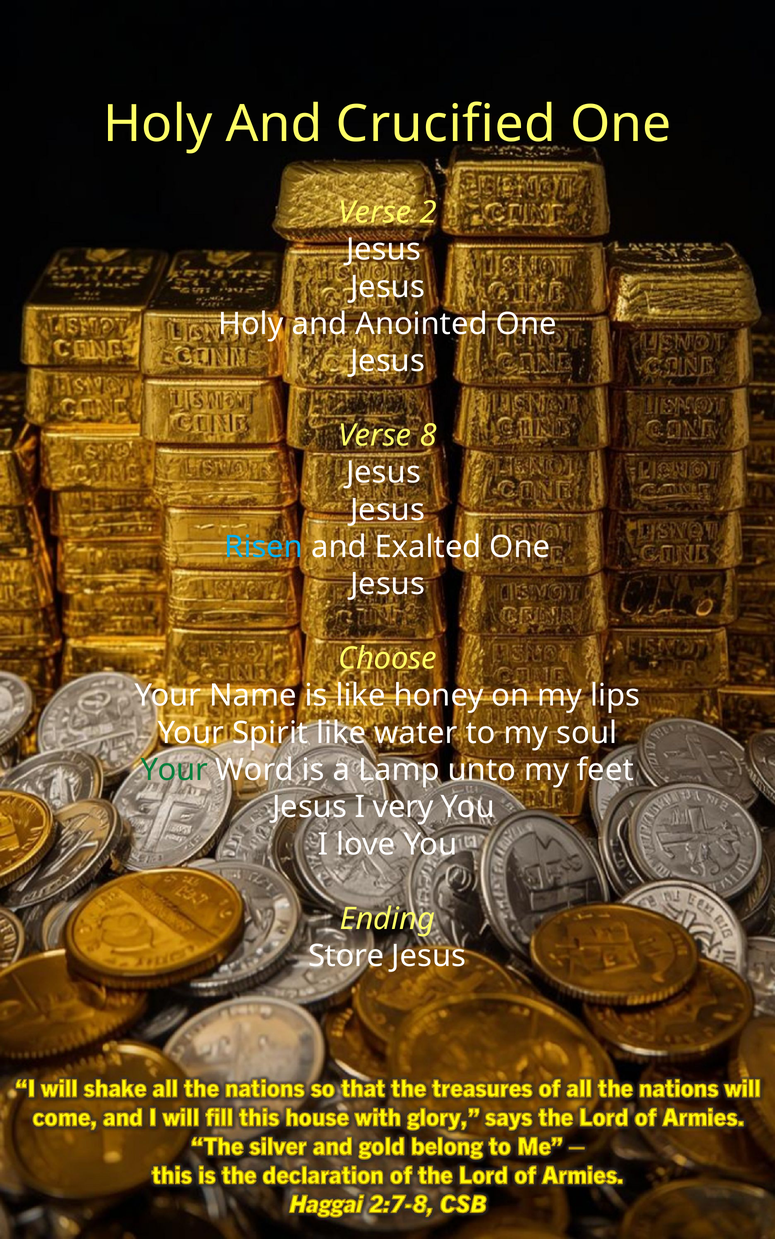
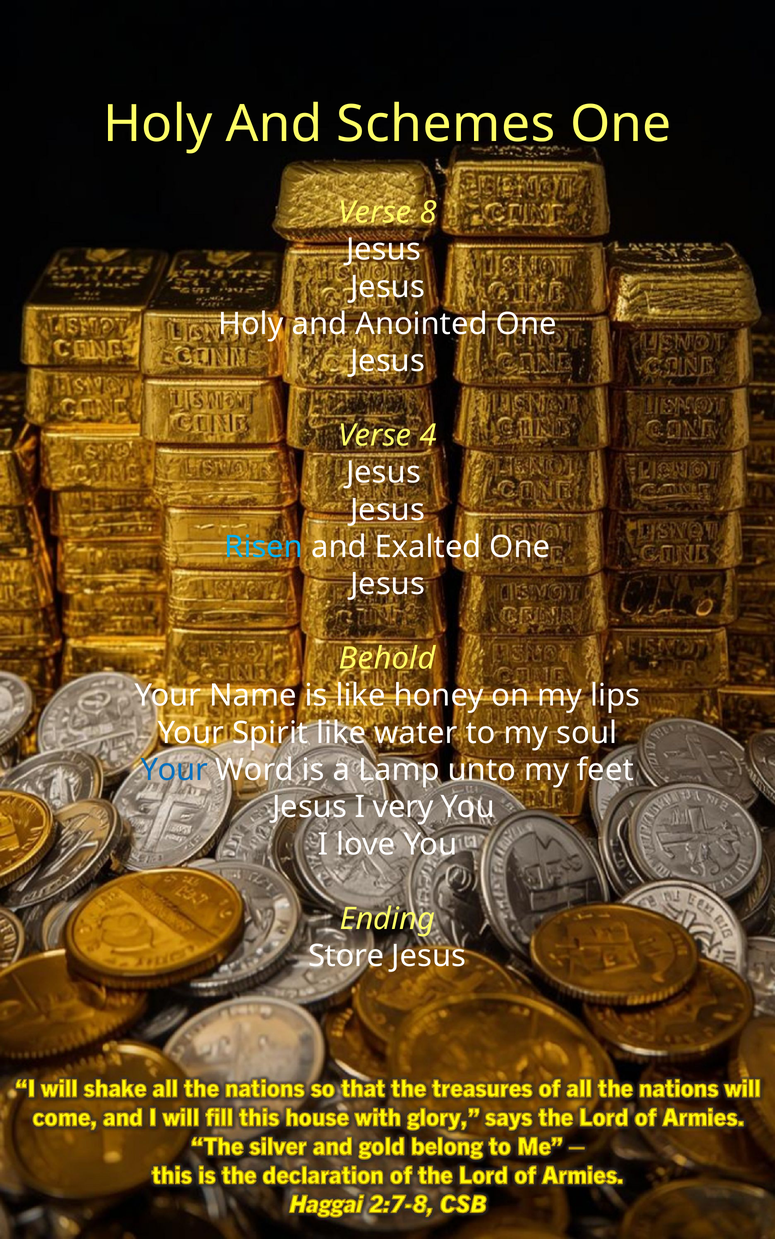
Crucified: Crucified -> Schemes (446, 124)
2: 2 -> 8 (428, 213)
8: 8 -> 4 (428, 436)
Choose: Choose -> Behold (387, 659)
Your colour: green -> blue (174, 771)
